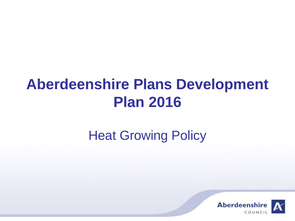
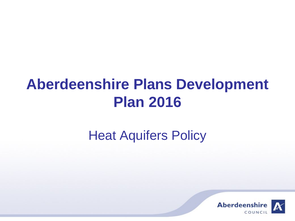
Growing: Growing -> Aquifers (144, 136)
